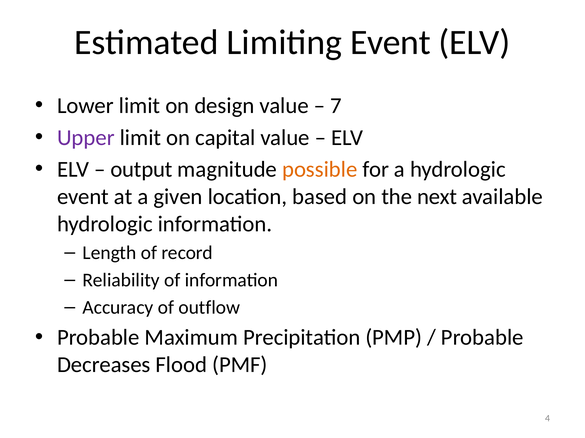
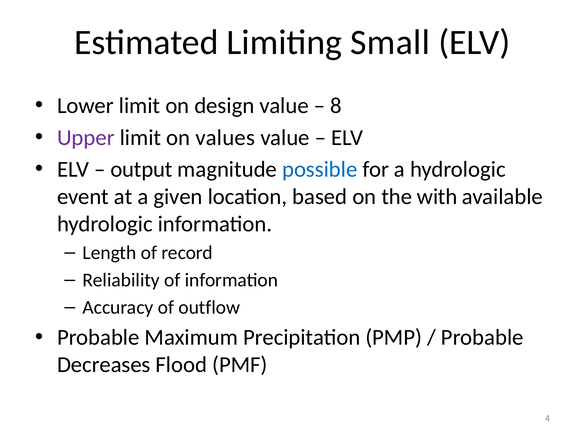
Limiting Event: Event -> Small (390, 42)
7: 7 -> 8 (336, 106)
capital: capital -> values (225, 138)
possible colour: orange -> blue (320, 170)
next: next -> with (437, 197)
